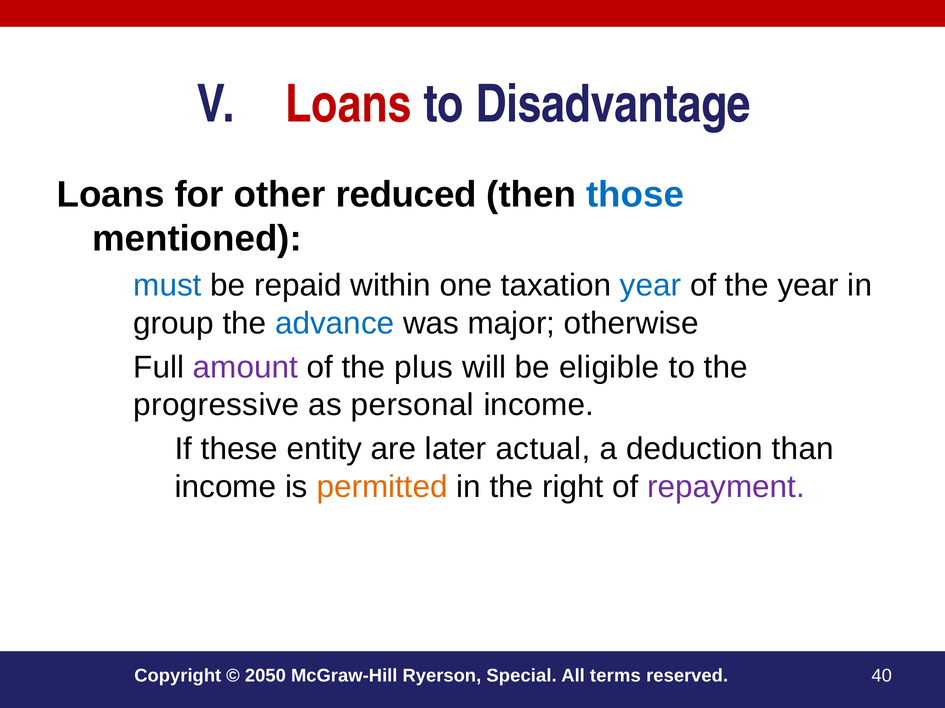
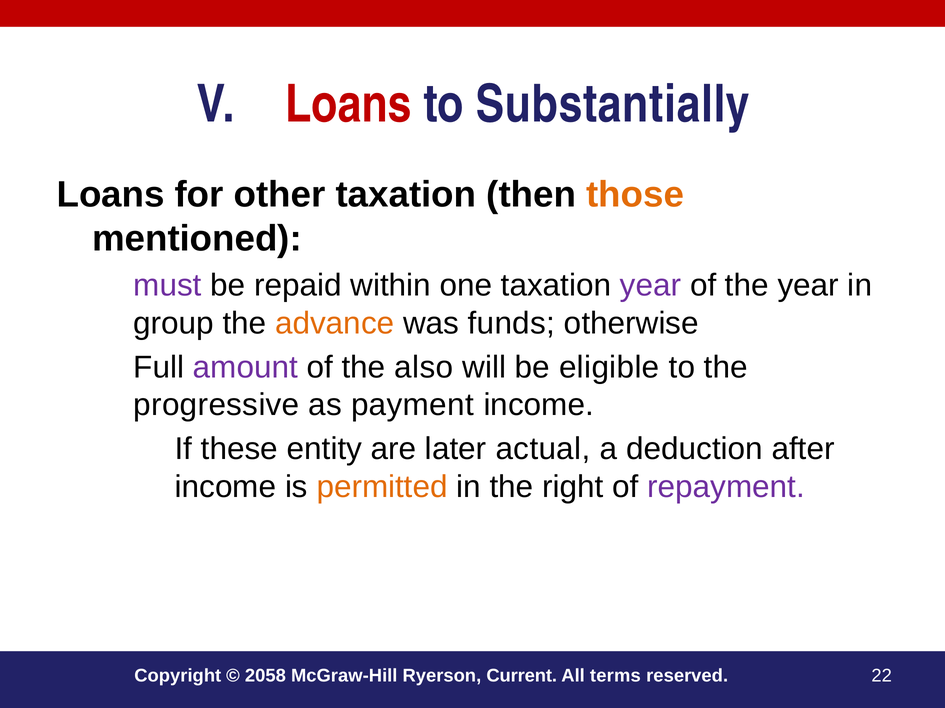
Disadvantage: Disadvantage -> Substantially (613, 105)
other reduced: reduced -> taxation (406, 195)
those colour: blue -> orange (635, 195)
must colour: blue -> purple (168, 286)
year colour: blue -> purple (651, 286)
advance colour: blue -> orange (335, 324)
major: major -> funds (511, 324)
plus: plus -> also (424, 368)
personal: personal -> payment (412, 405)
than: than -> after (803, 450)
2050: 2050 -> 2058 (265, 677)
Special: Special -> Current (522, 677)
40: 40 -> 22 (882, 677)
